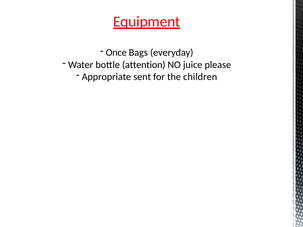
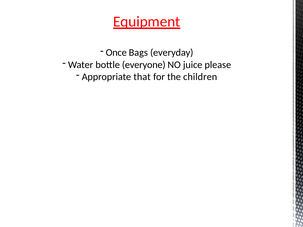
attention: attention -> everyone (144, 65)
sent: sent -> that (142, 77)
